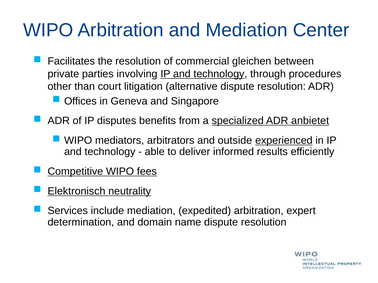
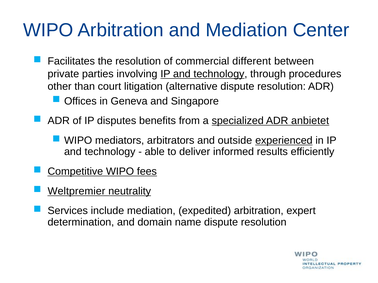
gleichen: gleichen -> different (252, 61)
Elektronisch: Elektronisch -> Weltpremier (76, 191)
